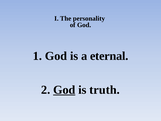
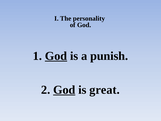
God underline: none -> present (56, 56)
eternal: eternal -> punish (109, 56)
truth: truth -> great (105, 90)
